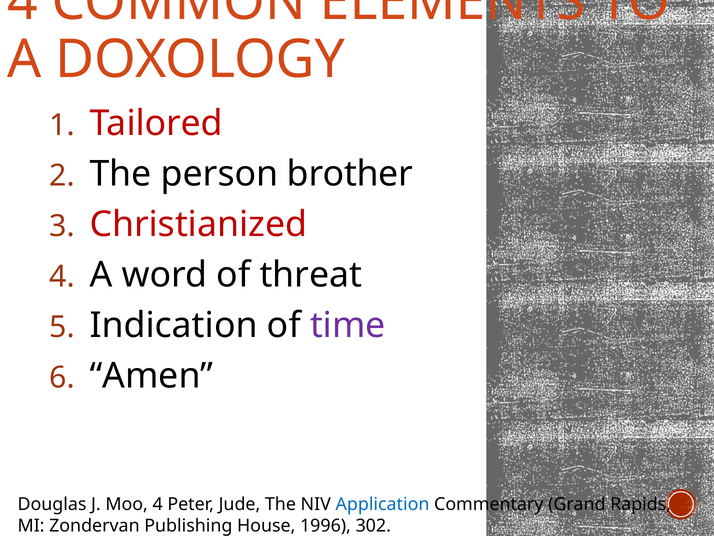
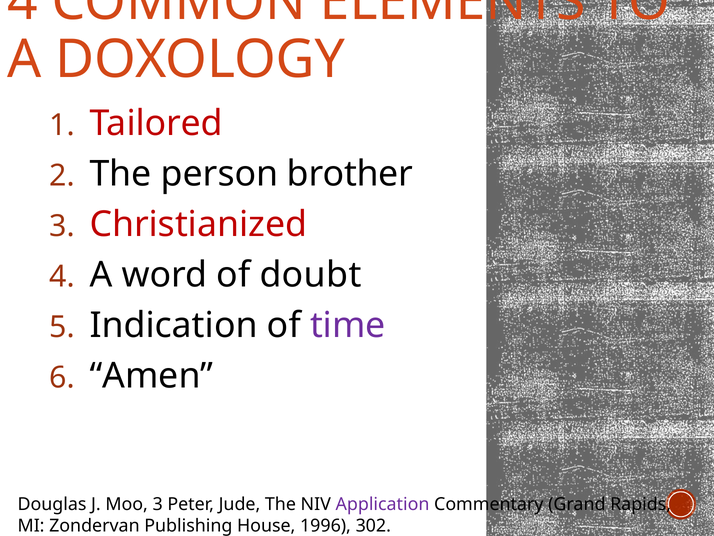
threat: threat -> doubt (311, 275)
Moo 4: 4 -> 3 (158, 504)
Application colour: blue -> purple (383, 504)
